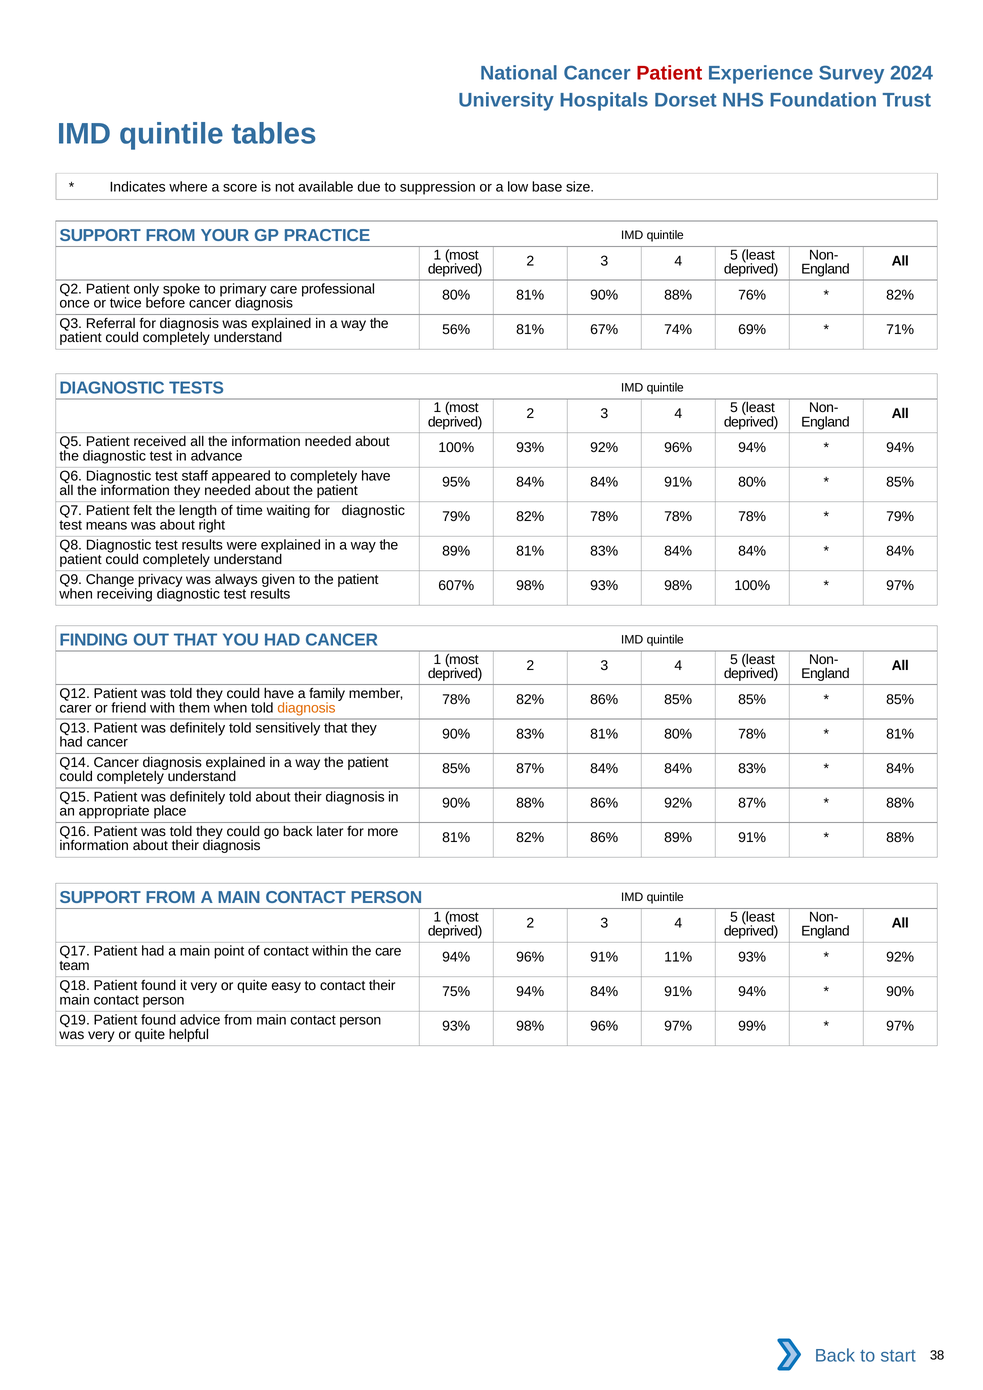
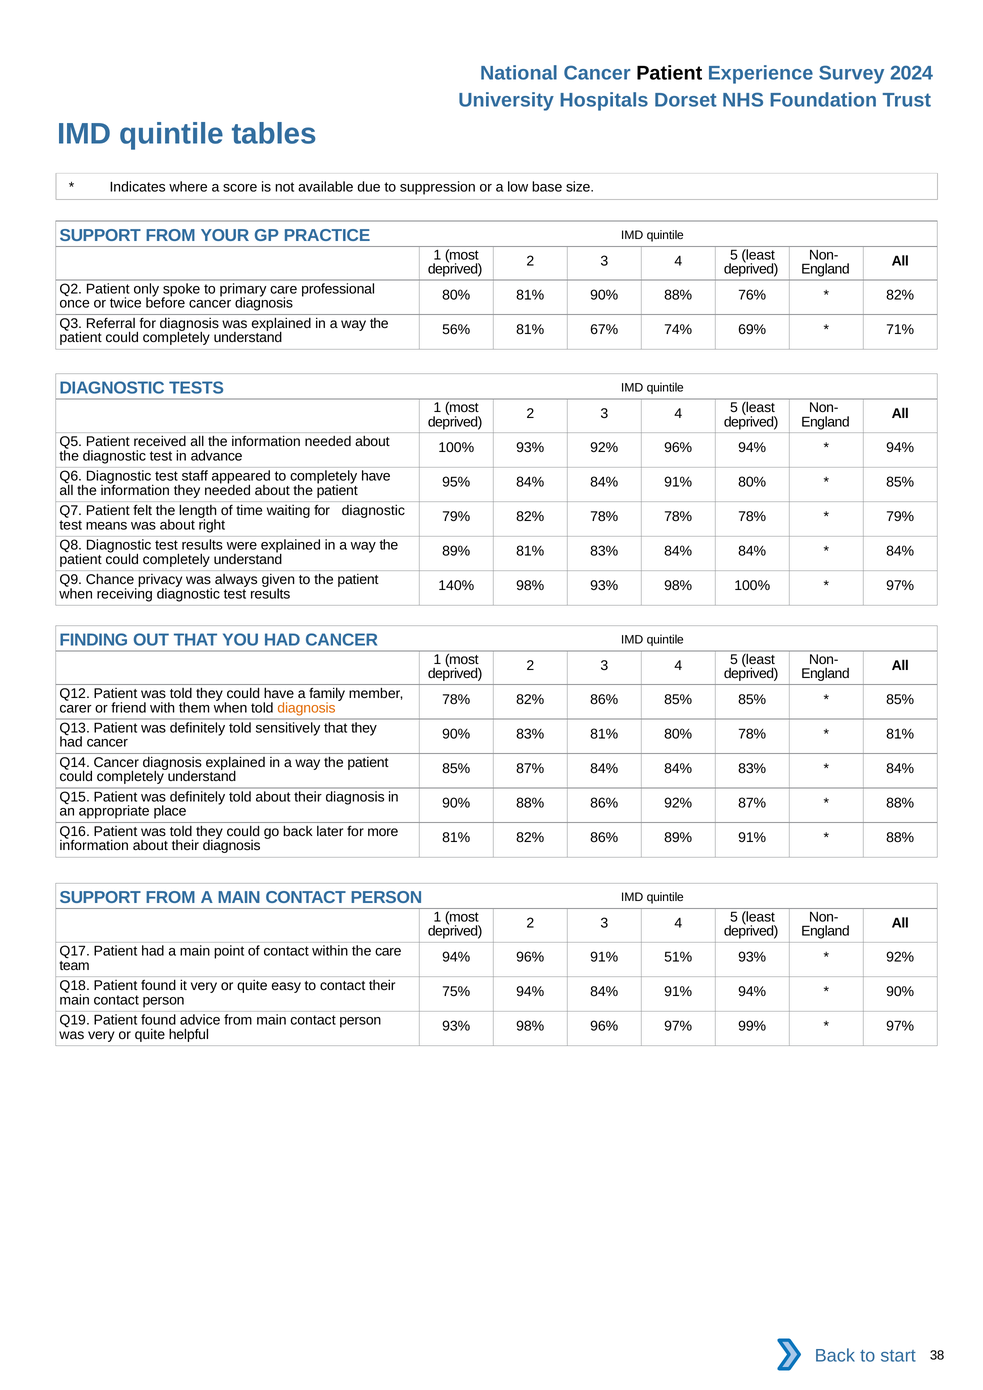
Patient colour: red -> black (669, 73)
Change: Change -> Chance (110, 580)
607%: 607% -> 140% (456, 586)
11%: 11% -> 51% (678, 958)
